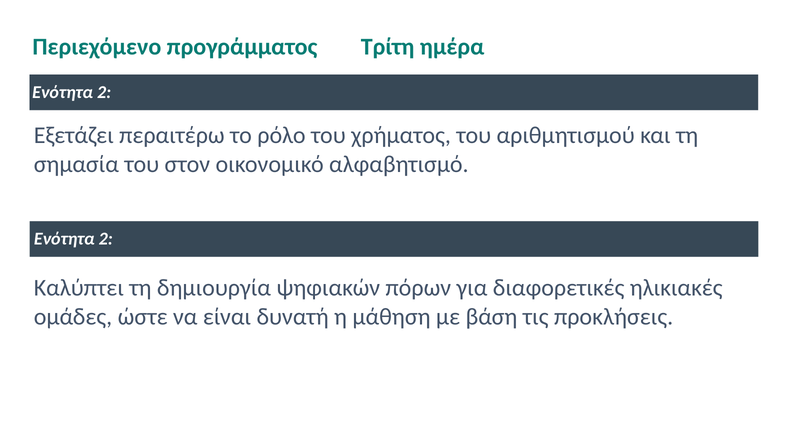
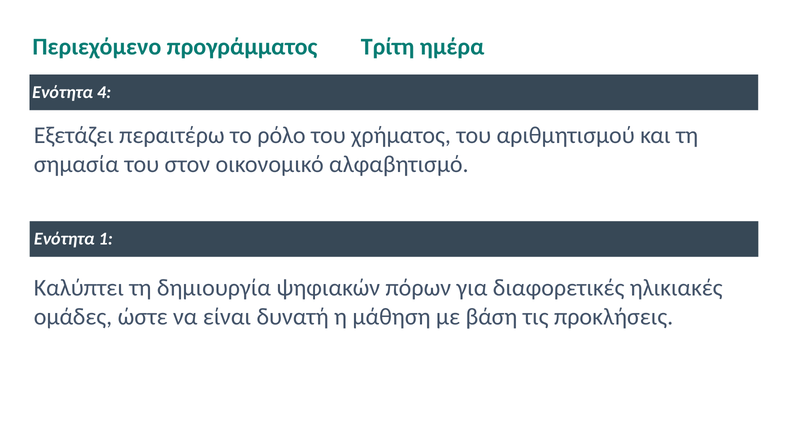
2: 2 -> 4 (104, 92)
2: 2 -> 1 (106, 239)
